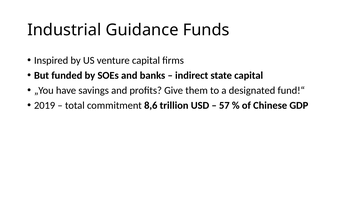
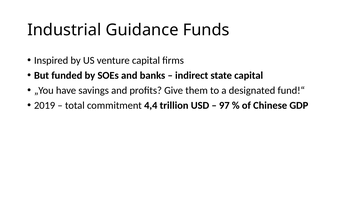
8,6: 8,6 -> 4,4 (151, 106)
57: 57 -> 97 (224, 106)
